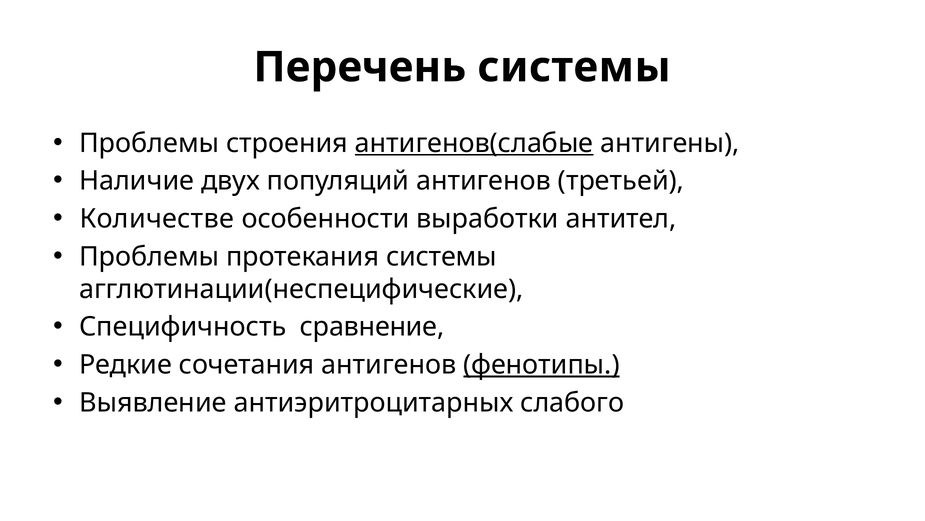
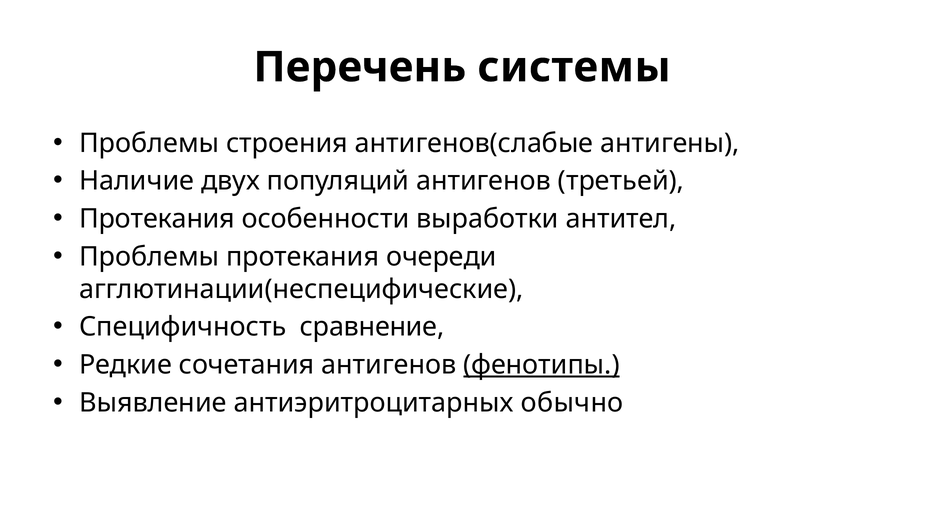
антигенов(слабые underline: present -> none (474, 143)
Количестве: Количестве -> Протекания (157, 219)
протекания системы: системы -> очереди (441, 256)
слабого: слабого -> обычно (572, 402)
